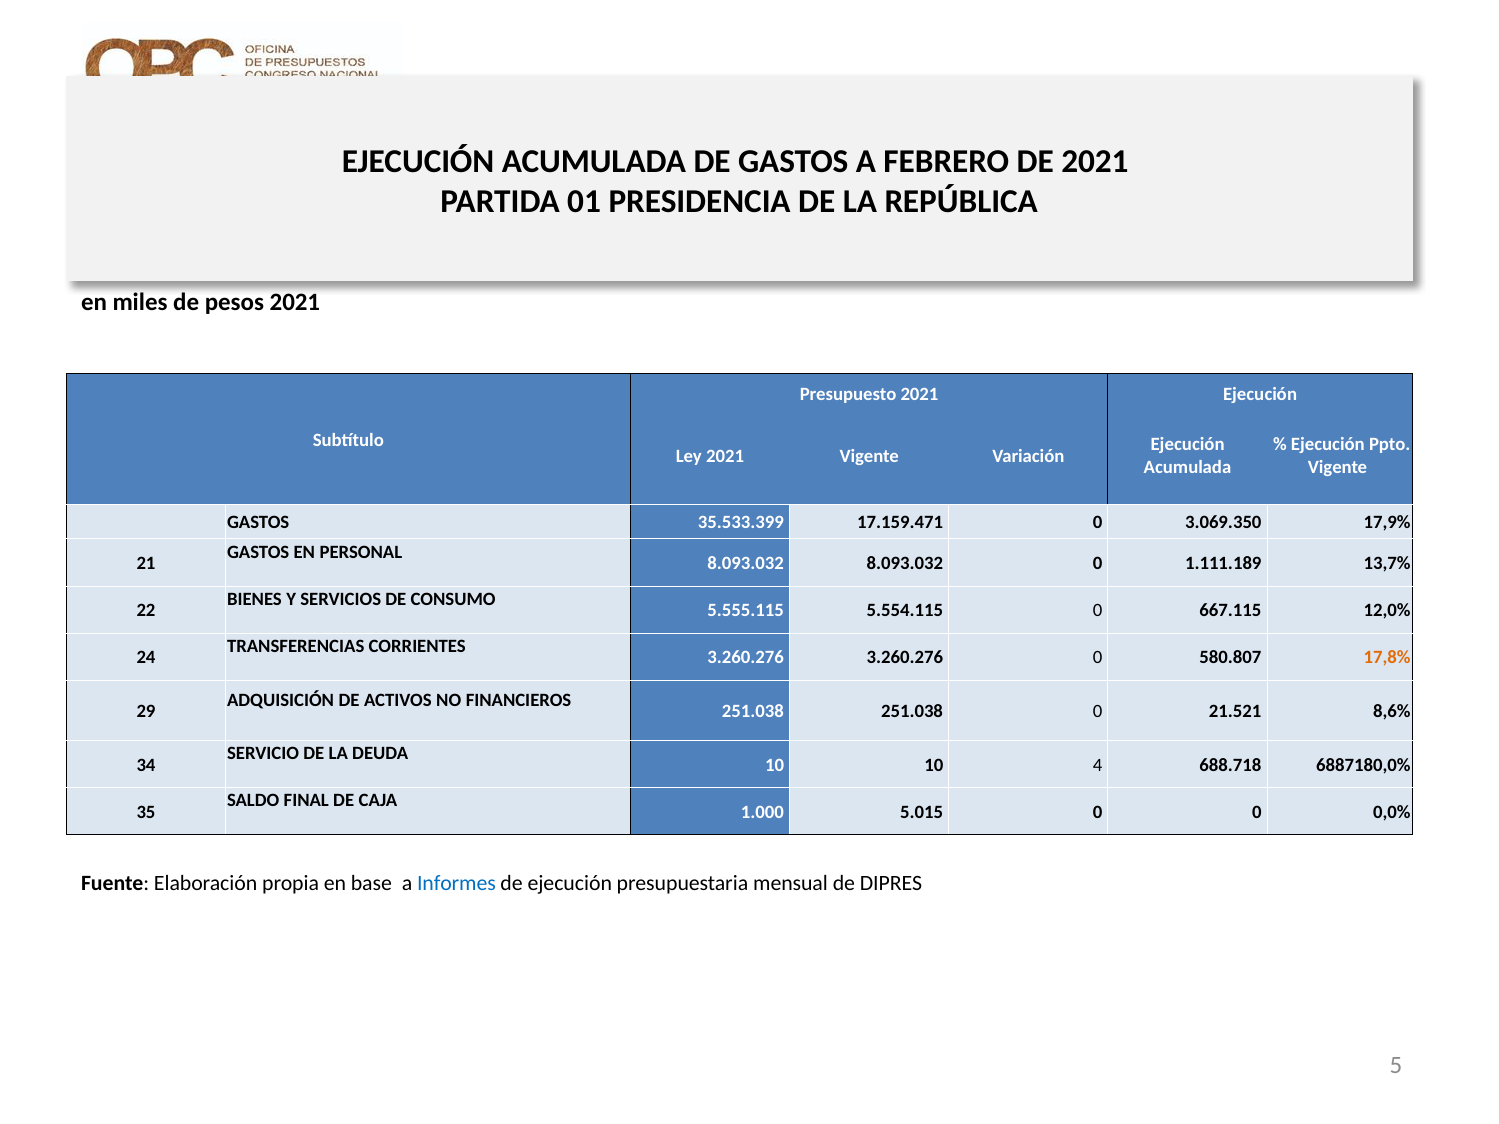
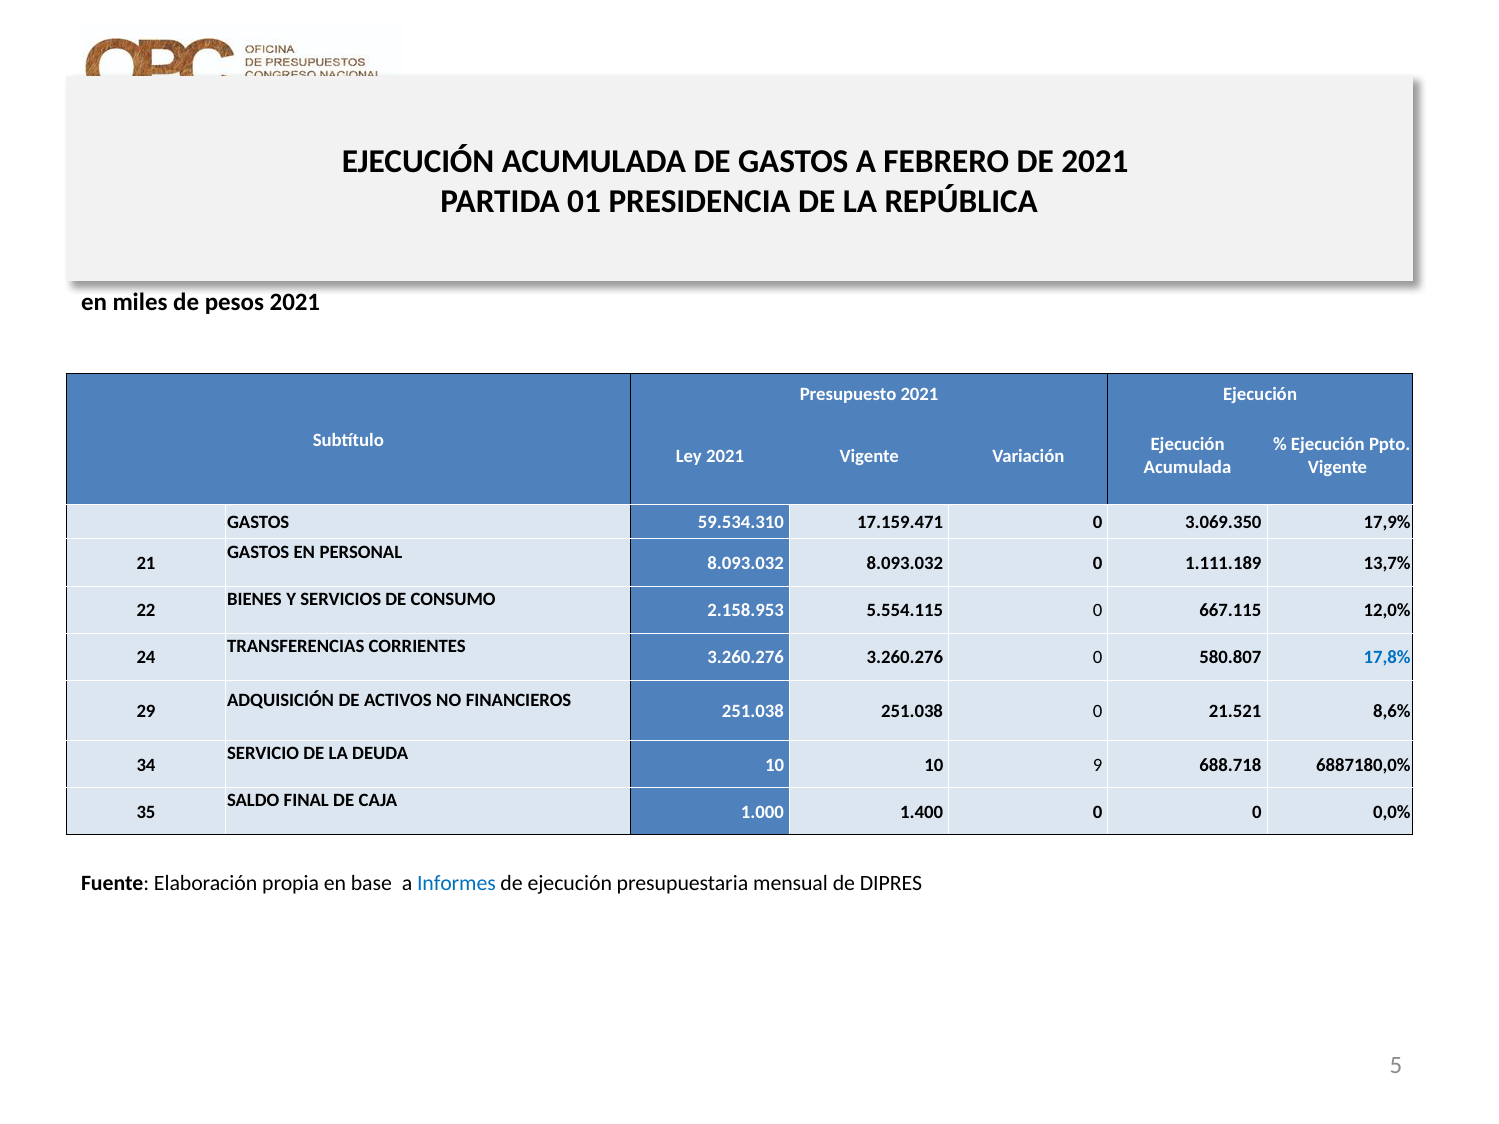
35.533.399: 35.533.399 -> 59.534.310 (741, 523)
5.555.115: 5.555.115 -> 2.158.953 (746, 611)
17,8% colour: orange -> blue (1387, 658)
4: 4 -> 9 (1098, 765)
5.015: 5.015 -> 1.400 (922, 812)
